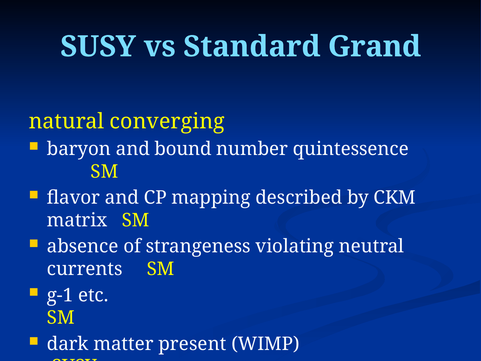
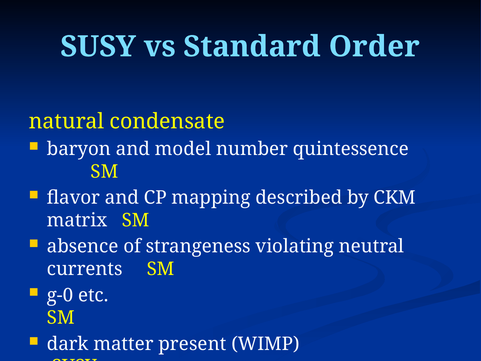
Grand: Grand -> Order (374, 47)
converging: converging -> condensate (167, 121)
bound: bound -> model (183, 149)
g-1: g-1 -> g-0 (60, 295)
